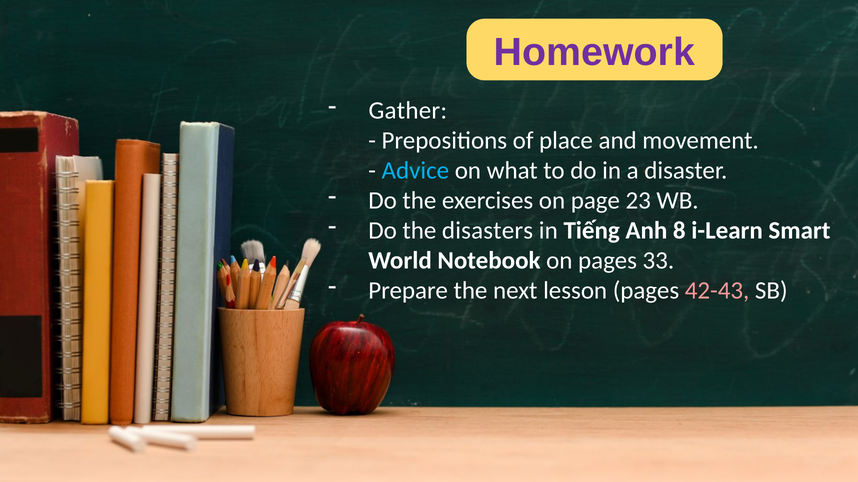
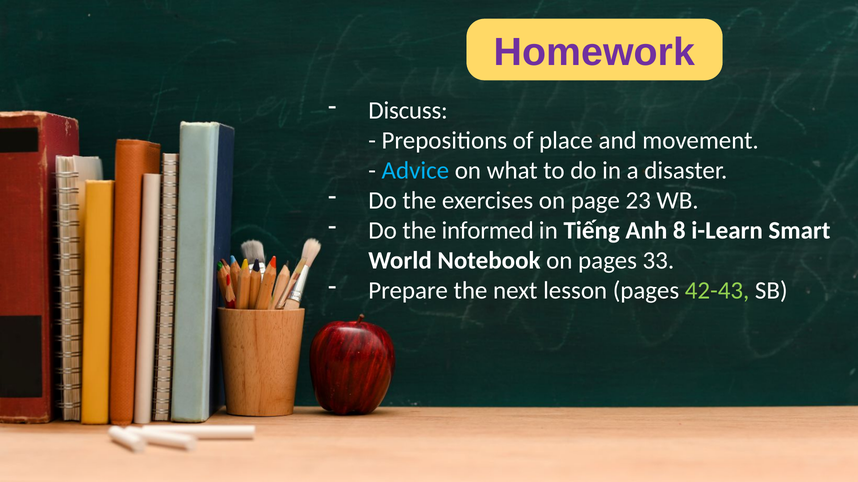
Gather: Gather -> Discuss (408, 111)
disasters: disasters -> informed (488, 231)
42-43 colour: pink -> light green (717, 291)
